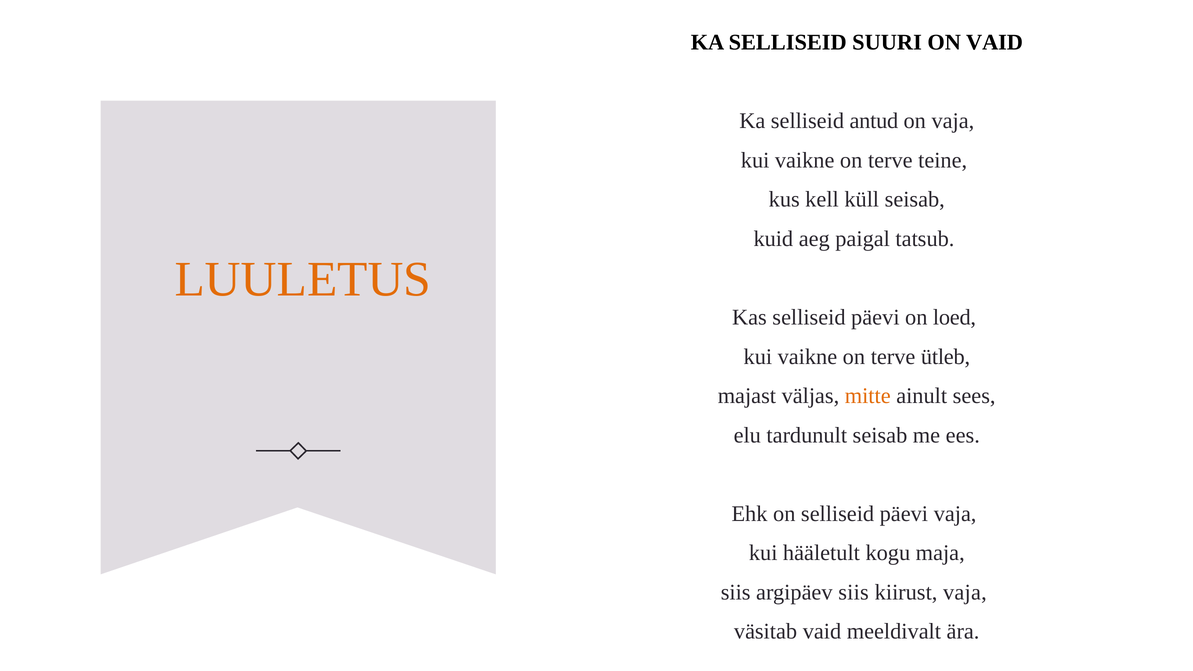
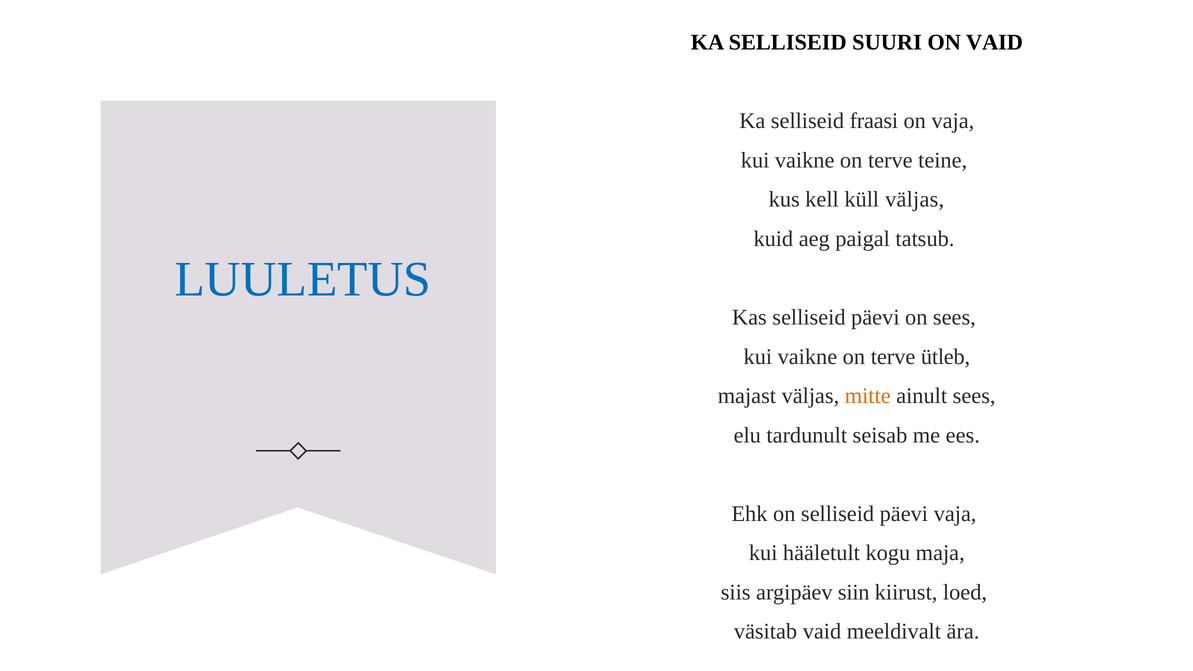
antud: antud -> fraasi (874, 121)
küll seisab: seisab -> väljas (915, 200)
LUULETUS colour: orange -> blue (303, 279)
on loed: loed -> sees (954, 317)
argipäev siis: siis -> siin (854, 592)
kiirust vaja: vaja -> loed (965, 592)
